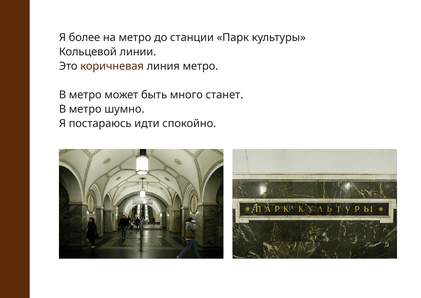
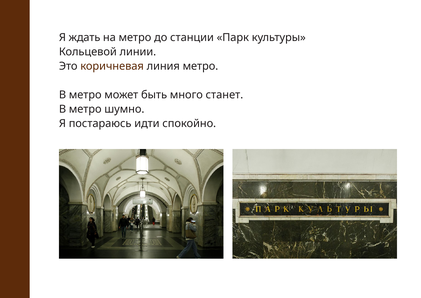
более: более -> ждать (85, 37)
